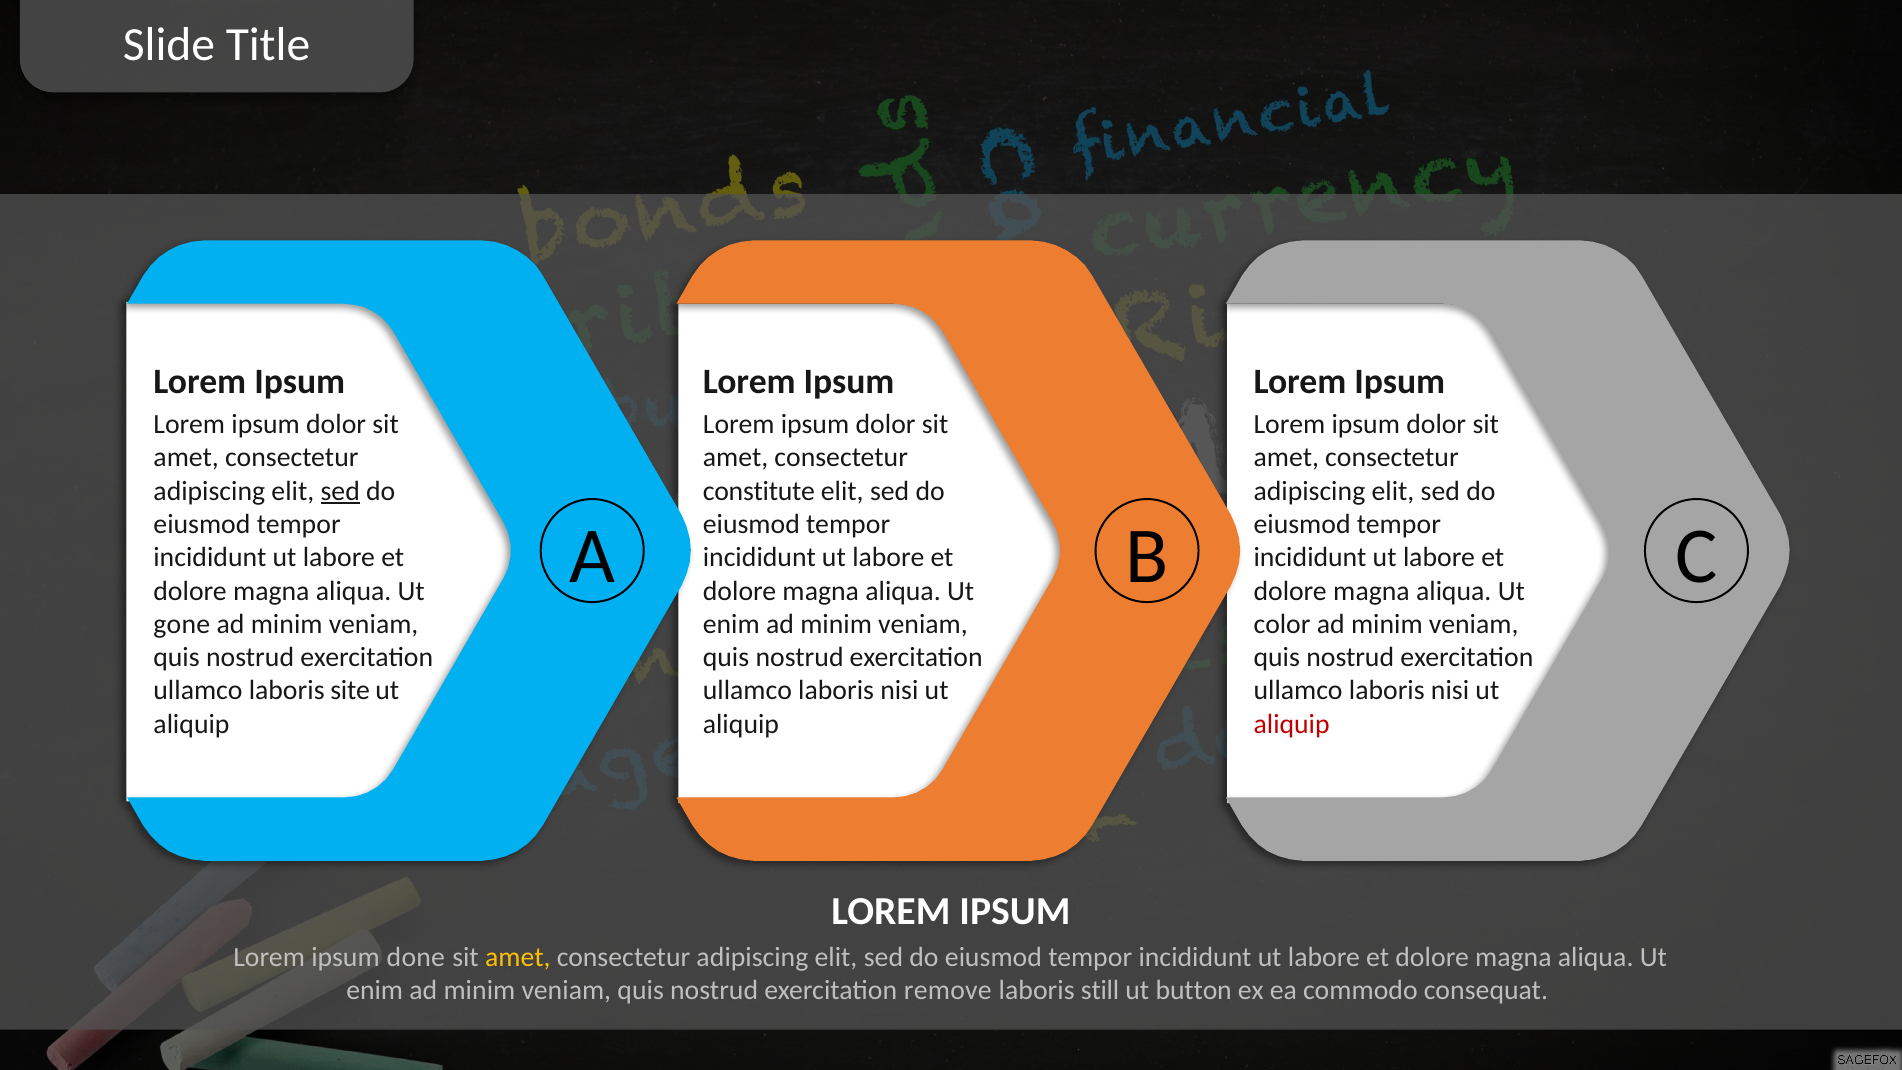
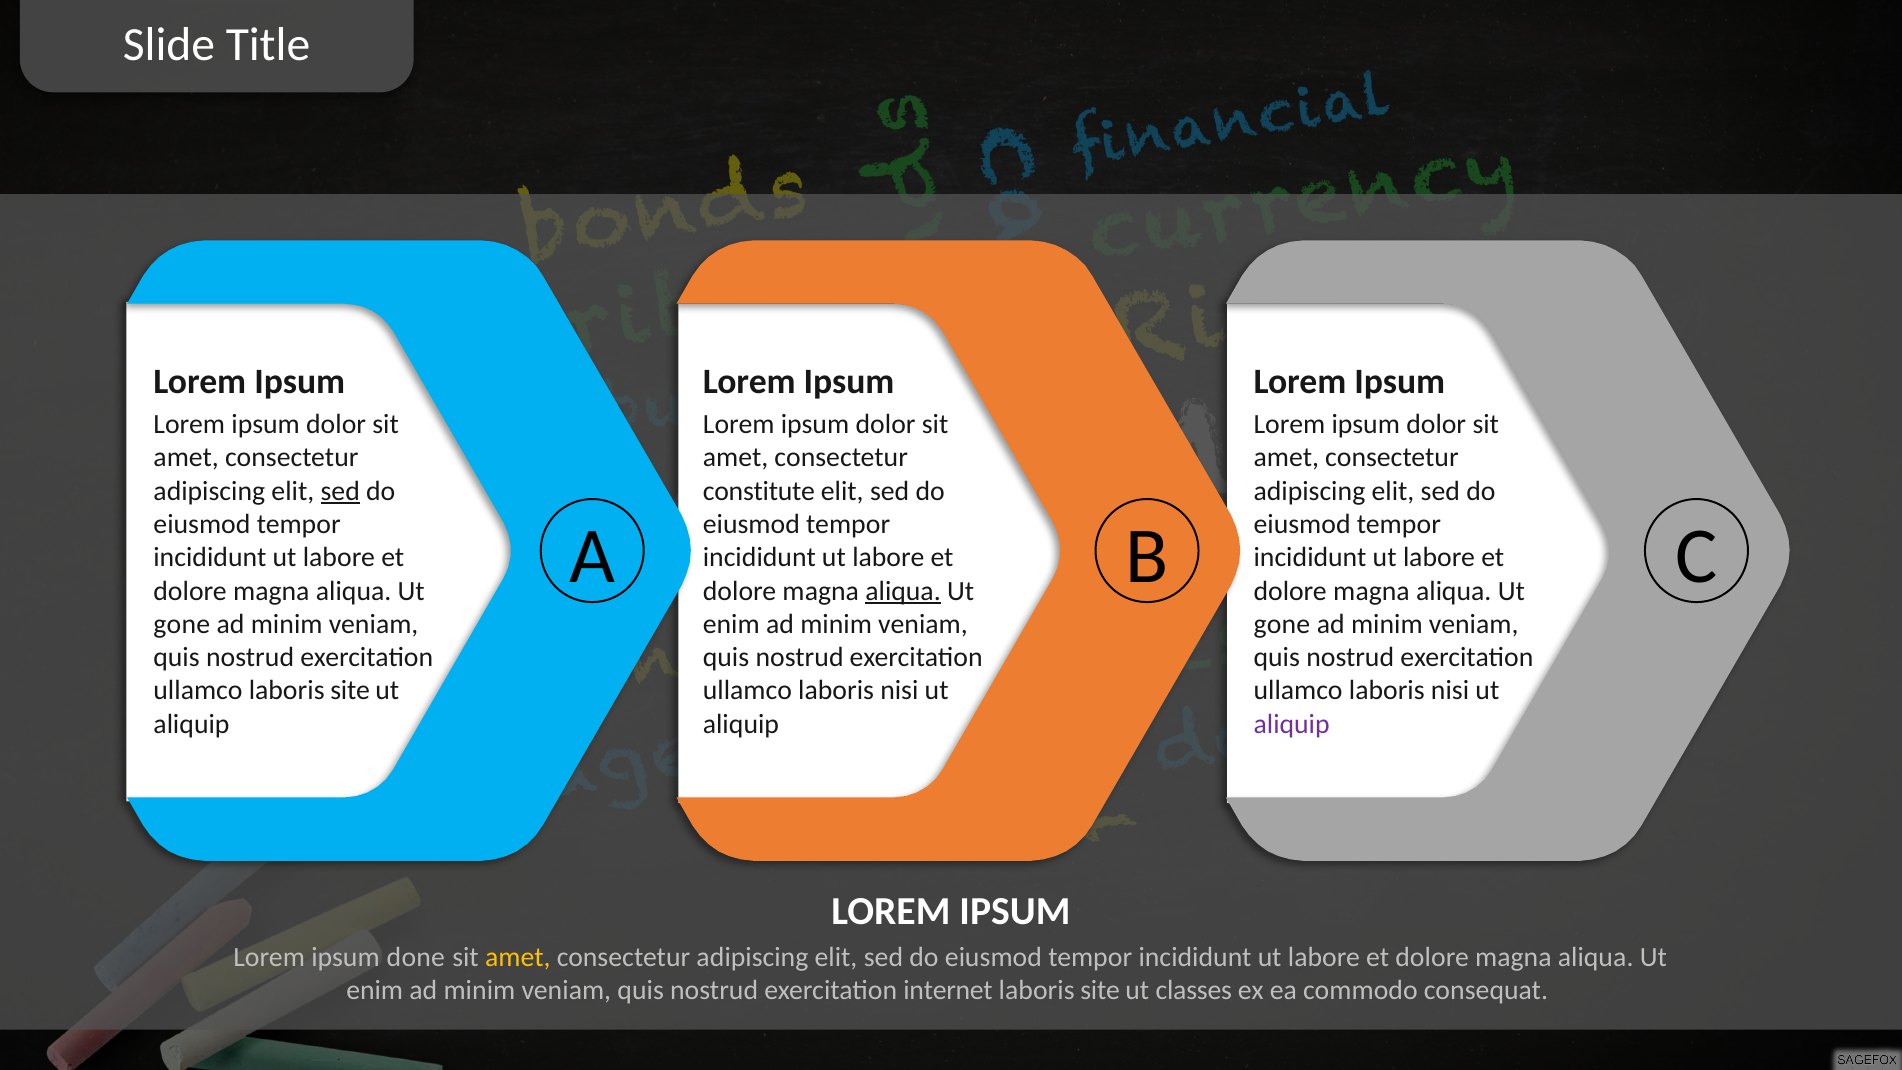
aliqua underline: none -> present (903, 591)
color: color -> gone (1282, 624)
aliquip colour: red -> purple (1292, 724)
remove: remove -> internet (948, 990)
still: still -> site (1100, 990)
button: button -> classes (1194, 990)
